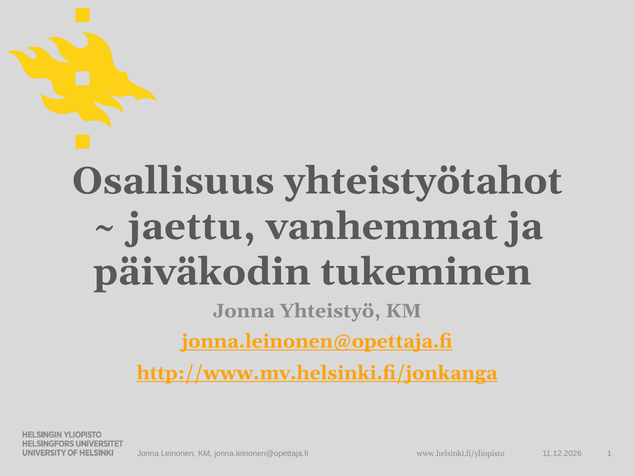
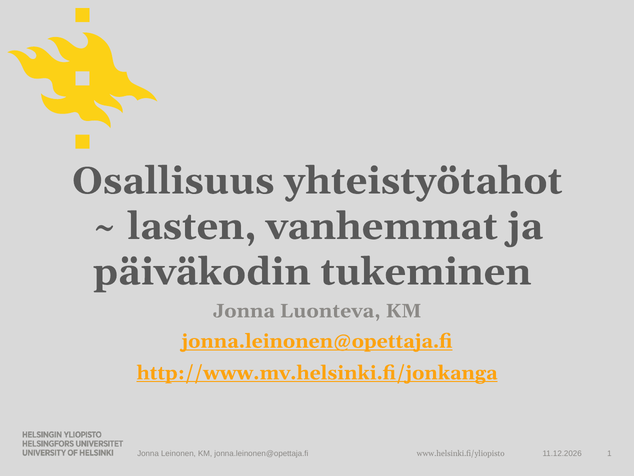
jaettu: jaettu -> lasten (192, 226)
Yhteistyö: Yhteistyö -> Luonteva (330, 311)
